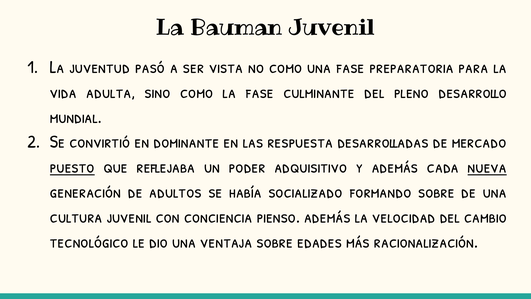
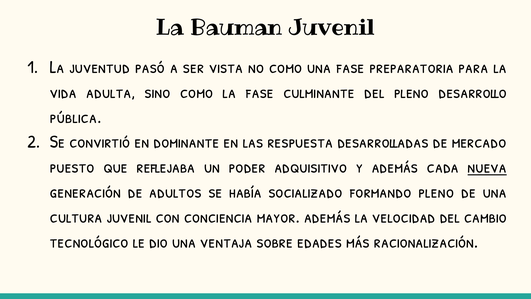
mundial: mundial -> pública (76, 117)
puesto underline: present -> none (72, 167)
formando sobre: sobre -> pleno (436, 192)
pienso: pienso -> mayor (278, 217)
